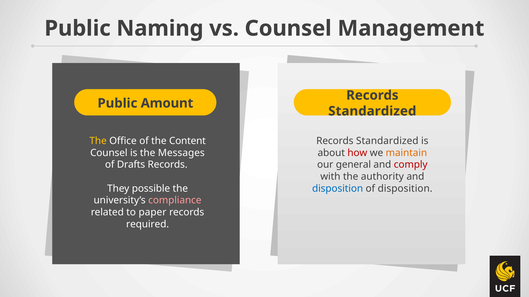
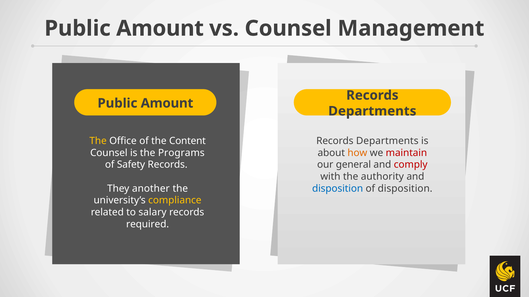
Naming: Naming -> Amount (160, 28)
Standardized: Standardized -> Departments (372, 111)
Standardized: Standardized -> Departments (387, 141)
Messages: Messages -> Programs (181, 153)
how colour: red -> orange (357, 153)
maintain colour: orange -> red (406, 153)
Drafts: Drafts -> Safety (131, 165)
possible: possible -> another (151, 189)
compliance colour: pink -> yellow (175, 201)
paper: paper -> salary (153, 213)
